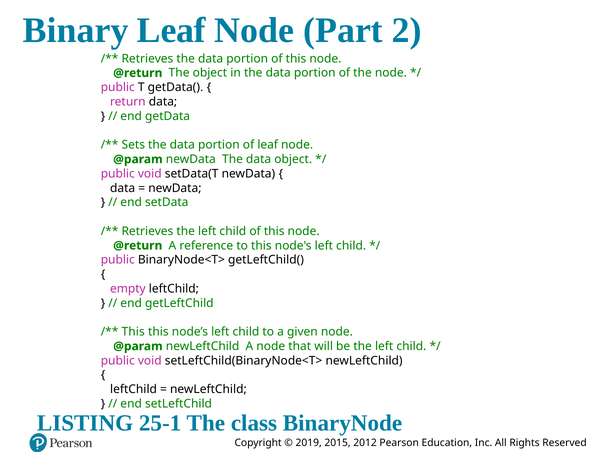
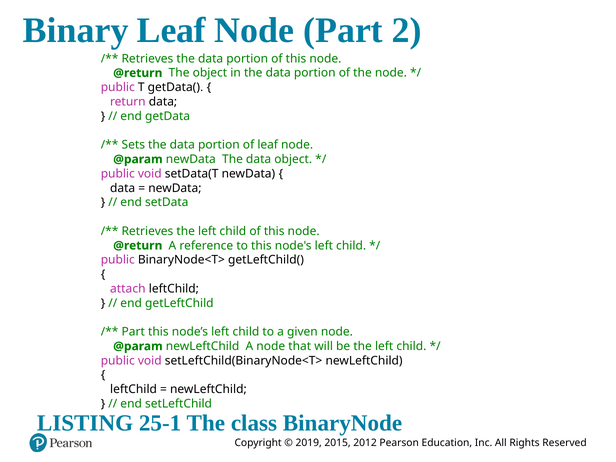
empty: empty -> attach (128, 289)
This: This -> Part (133, 332)
